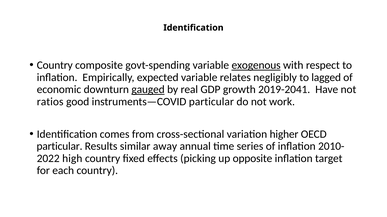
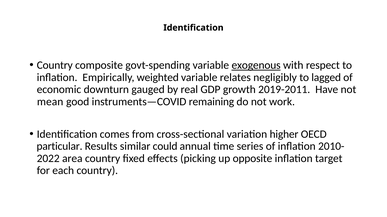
expected: expected -> weighted (158, 78)
gauged underline: present -> none (148, 90)
2019-2041: 2019-2041 -> 2019-2011 (284, 90)
ratios: ratios -> mean (50, 102)
instruments—COVID particular: particular -> remaining (211, 102)
away: away -> could (165, 147)
high: high -> area (72, 159)
